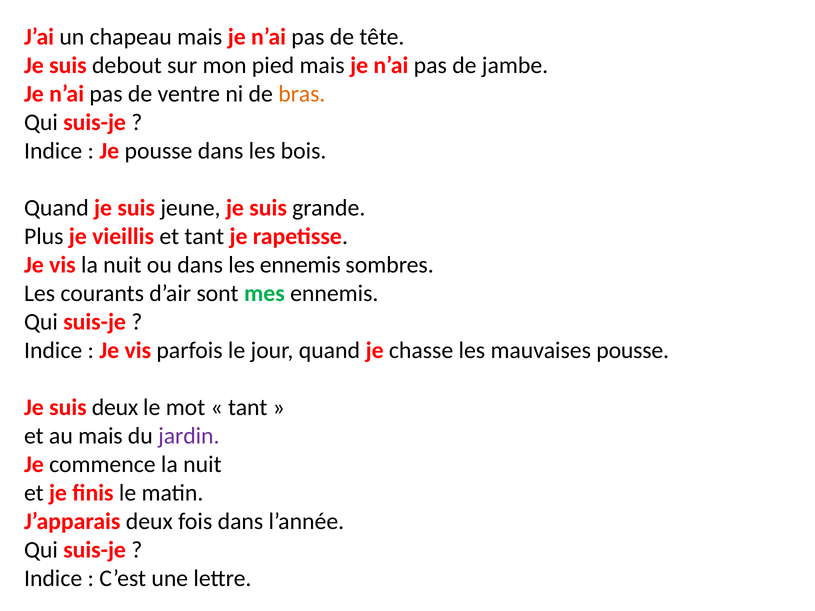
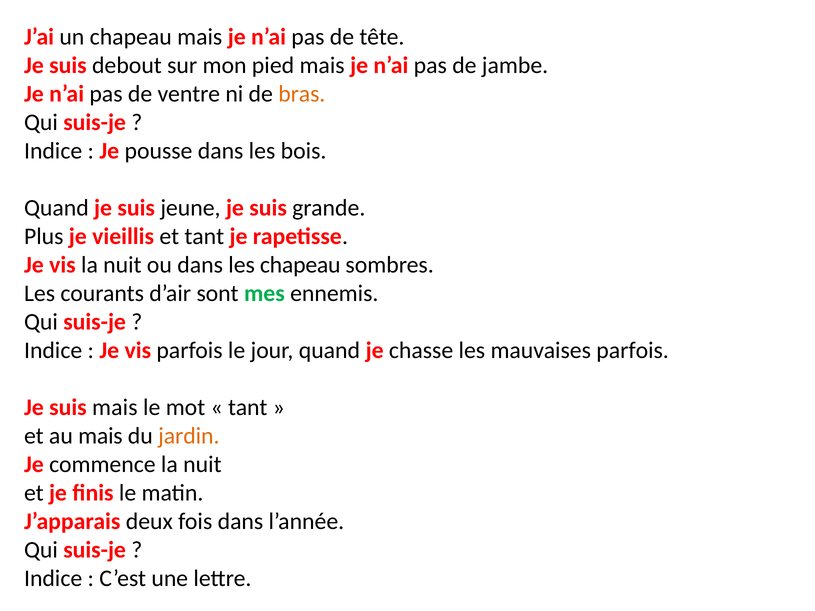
les ennemis: ennemis -> chapeau (300, 265)
mauvaises pousse: pousse -> parfois (633, 350)
suis deux: deux -> mais (115, 408)
jardin colour: purple -> orange (189, 436)
